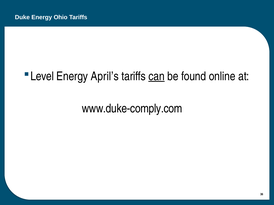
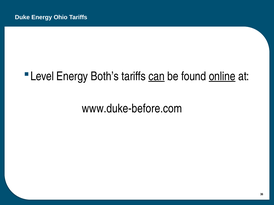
April’s: April’s -> Both’s (105, 76)
online underline: none -> present (222, 76)
www.duke-comply.com: www.duke-comply.com -> www.duke-before.com (132, 109)
